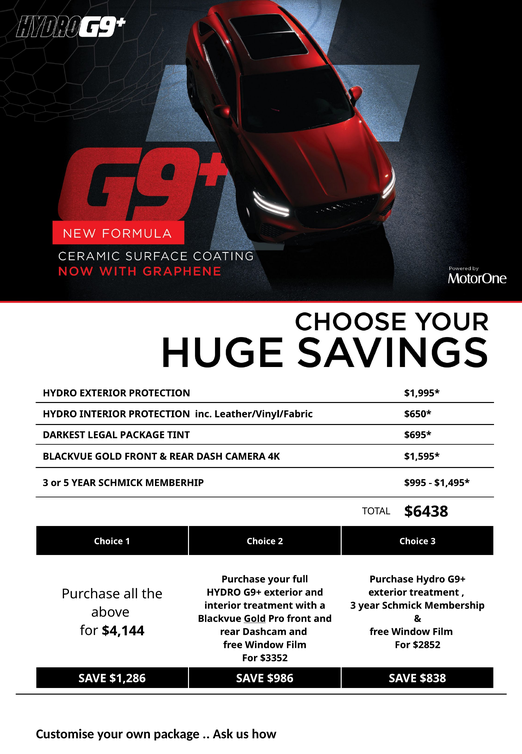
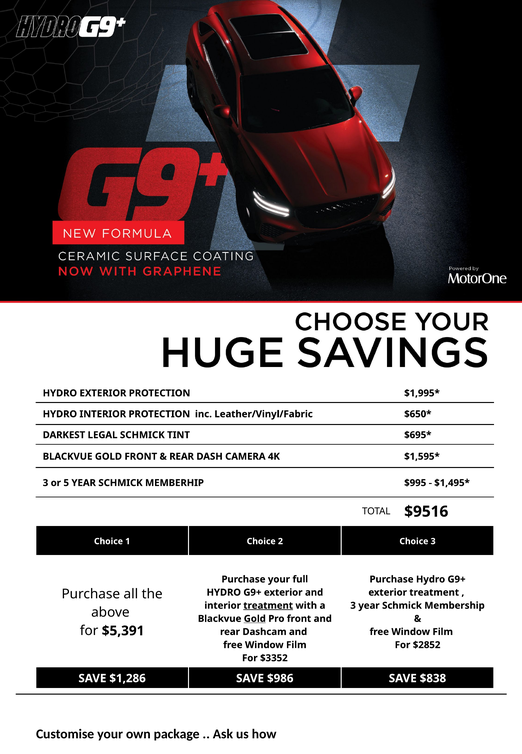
LEGAL PACKAGE: PACKAGE -> SCHMICK (142, 435)
$6438: $6438 -> $9516 (426, 512)
treatment underline: none -> present (268, 606)
$4,144: $4,144 -> $5,391 (123, 631)
